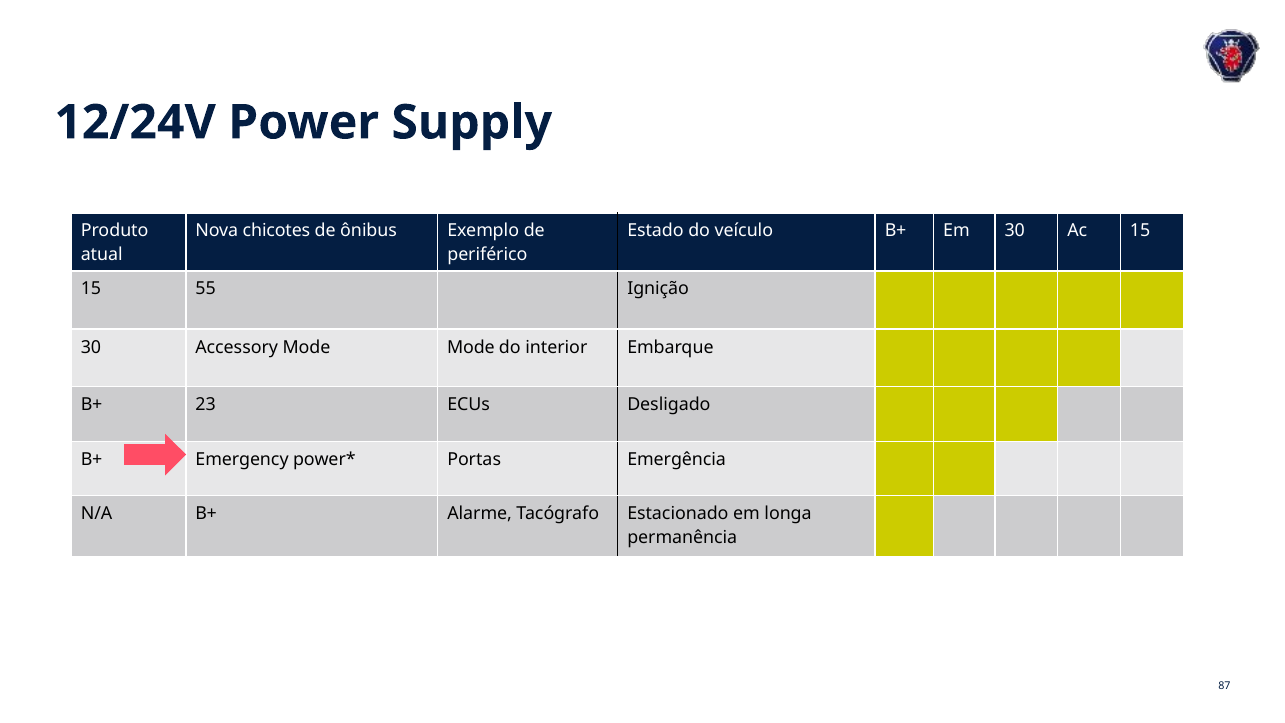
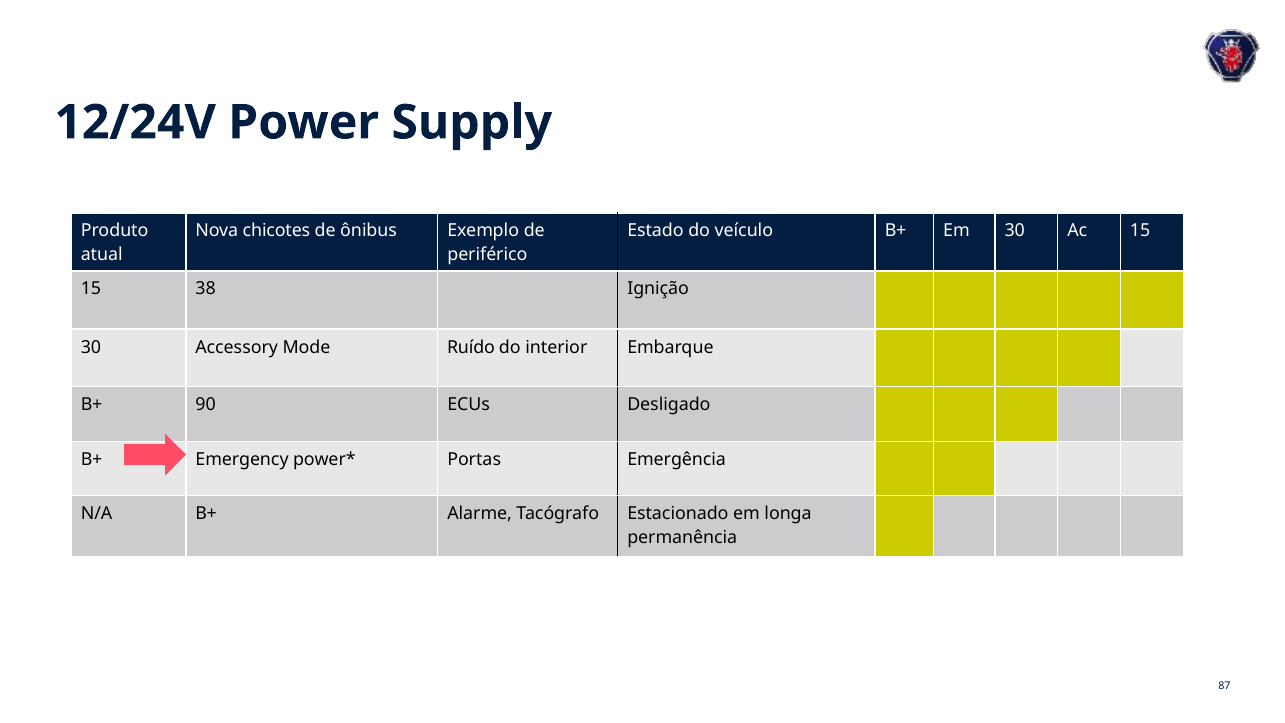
55: 55 -> 38 (206, 289)
Mode Mode: Mode -> Ruído (471, 347)
23: 23 -> 90 (206, 404)
